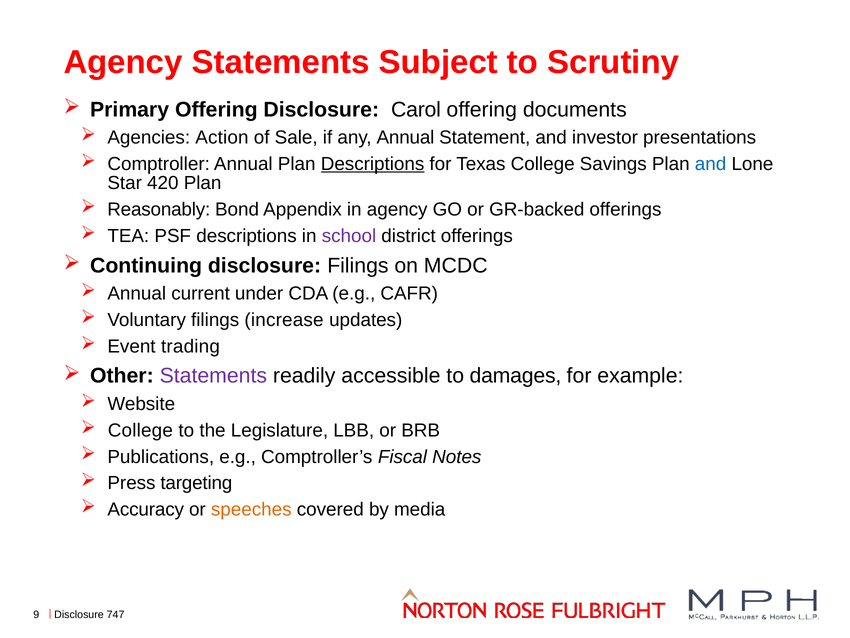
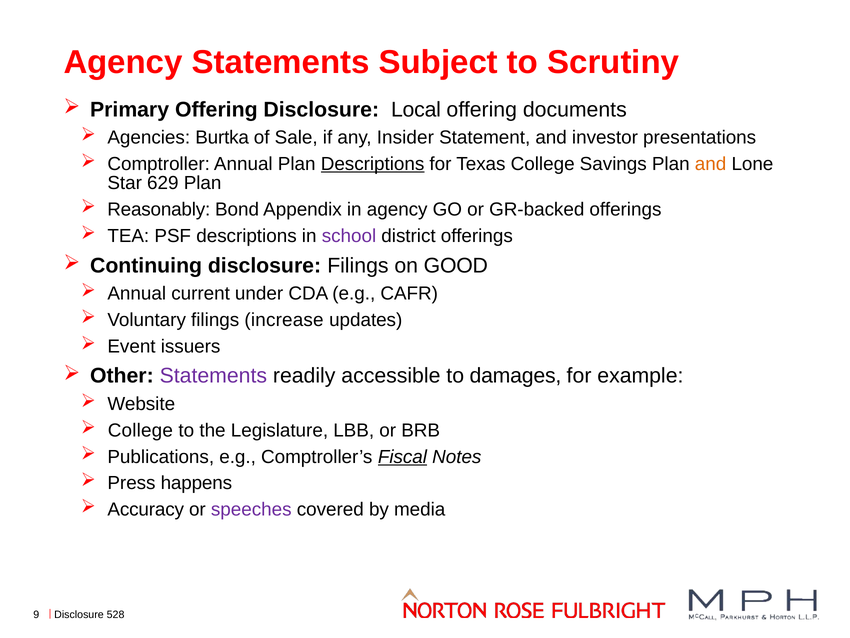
Carol: Carol -> Local (416, 109)
Action: Action -> Burtka (222, 138)
any Annual: Annual -> Insider (405, 138)
and colour: blue -> orange (711, 164)
420: 420 -> 629 (163, 183)
MCDC: MCDC -> GOOD (456, 265)
trading: trading -> issuers (191, 346)
Fiscal underline: none -> present (402, 456)
targeting: targeting -> happens (196, 483)
speeches colour: orange -> purple (251, 509)
747: 747 -> 528 (116, 614)
